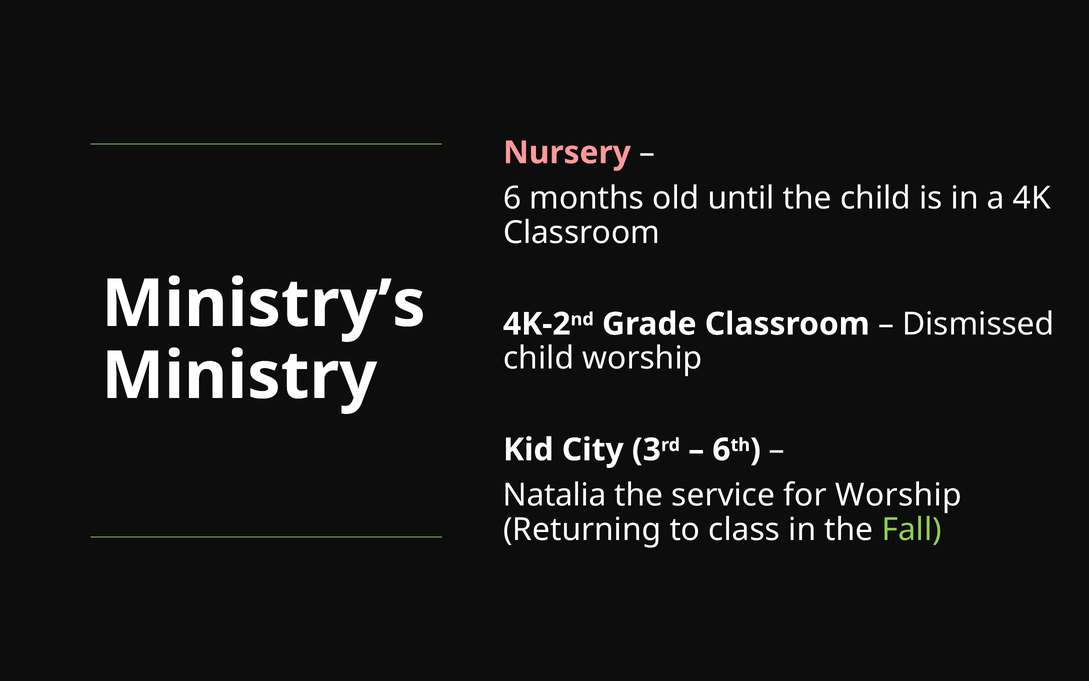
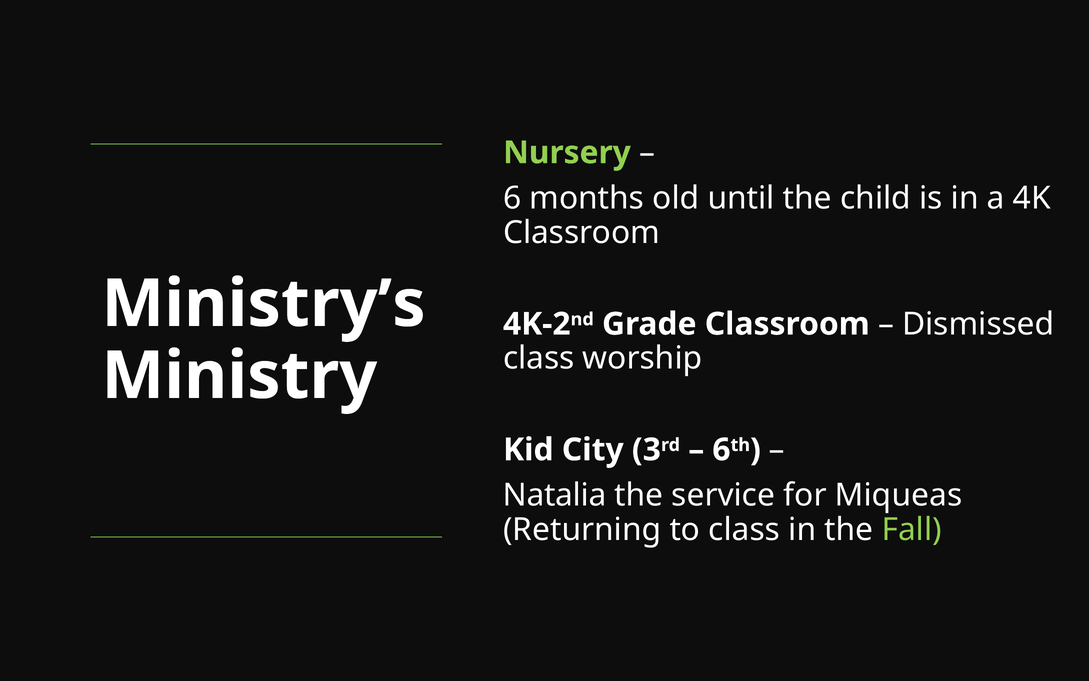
Nursery colour: pink -> light green (567, 153)
child: child -> class (539, 358)
for Worship: Worship -> Miqueas (899, 495)
